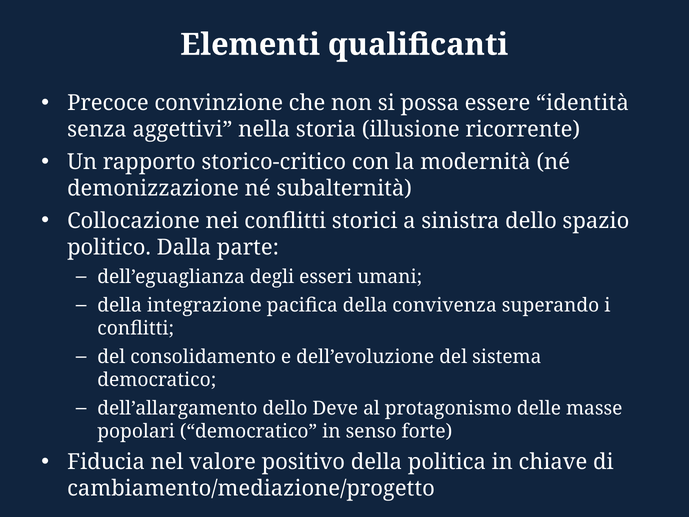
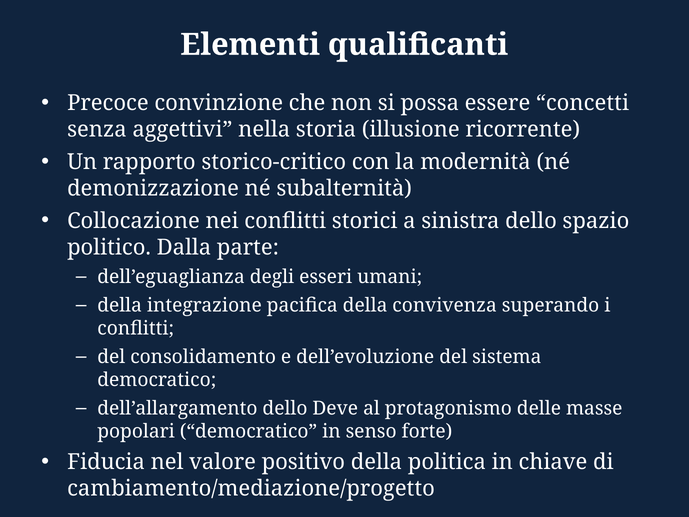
identità: identità -> concetti (582, 103)
